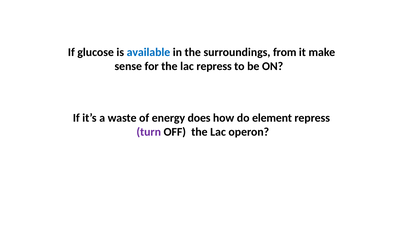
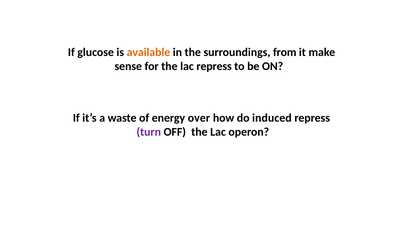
available colour: blue -> orange (148, 52)
does: does -> over (199, 118)
element: element -> induced (272, 118)
